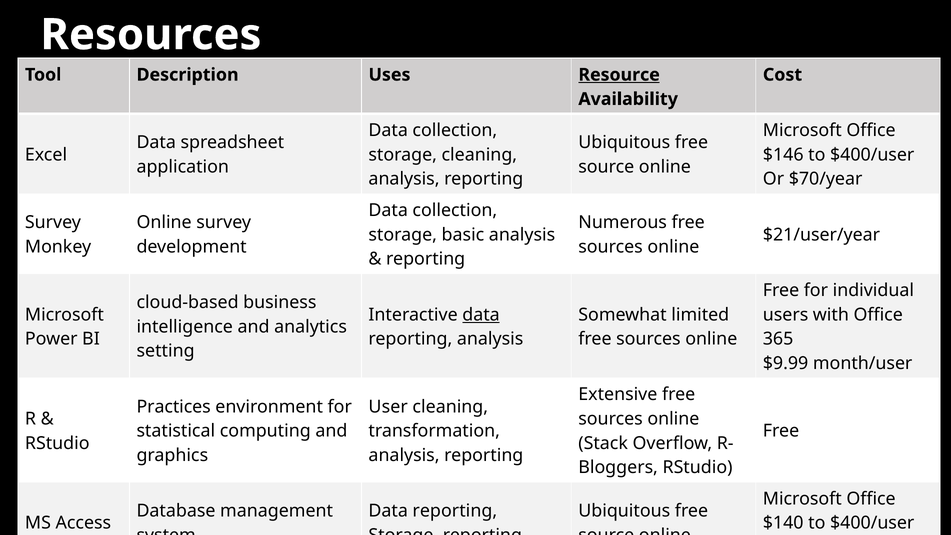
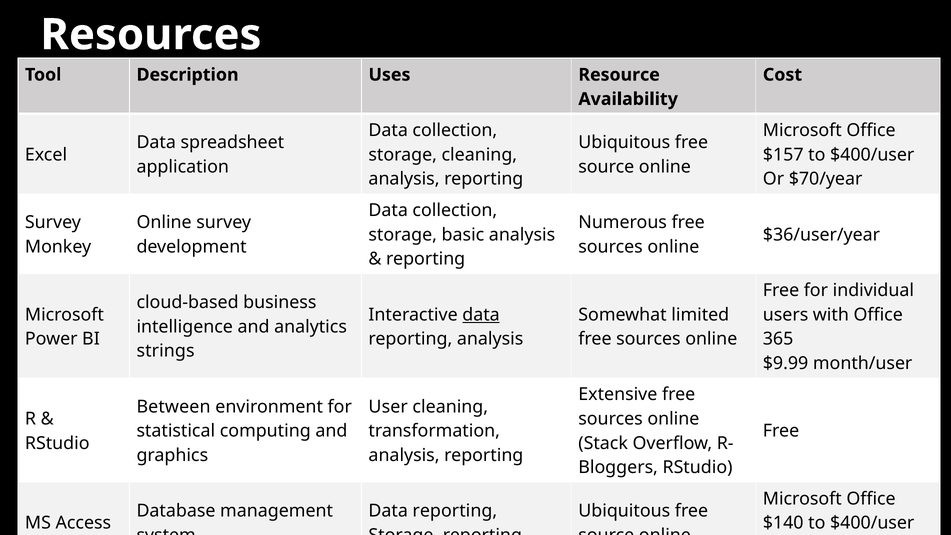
Resource underline: present -> none (619, 75)
$146: $146 -> $157 (783, 155)
$21/user/year: $21/user/year -> $36/user/year (821, 235)
setting: setting -> strings (166, 351)
Practices: Practices -> Between (174, 407)
